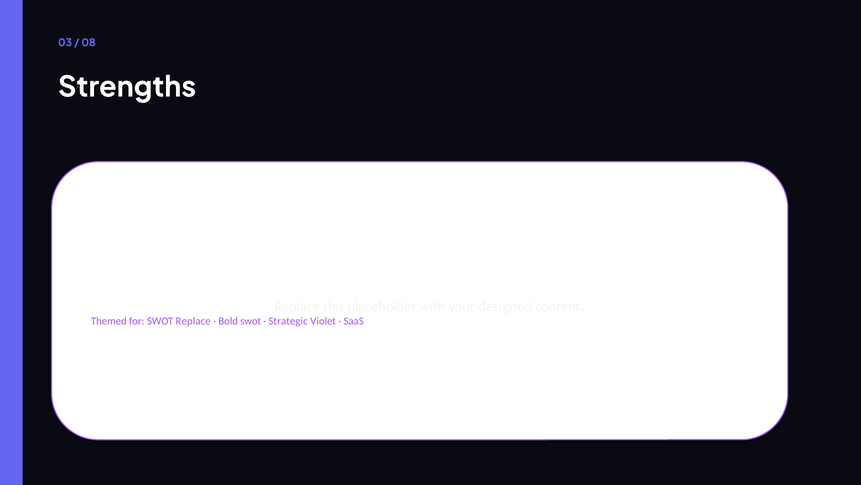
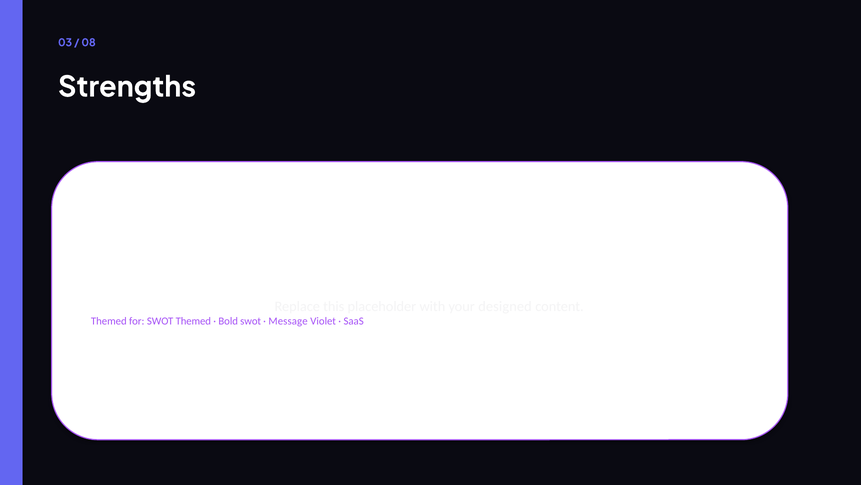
SWOT Replace: Replace -> Themed (193, 321)
Strategic: Strategic -> Message (288, 321)
